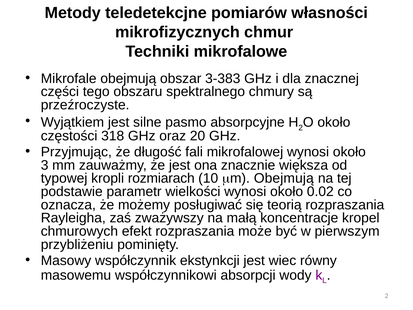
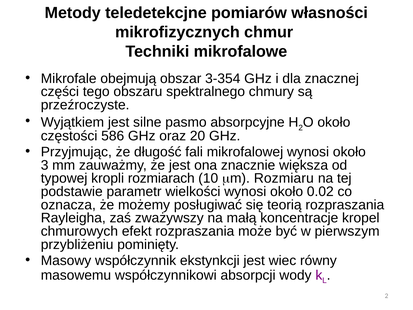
3-383: 3-383 -> 3-354 (223, 78)
318: 318 -> 586 (113, 136)
Obejmują: Obejmują -> Rozmiaru (284, 178)
